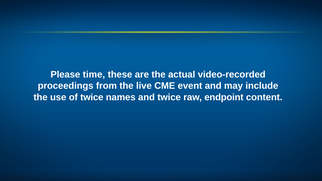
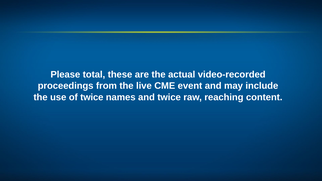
time: time -> total (94, 75)
endpoint: endpoint -> reaching (224, 97)
